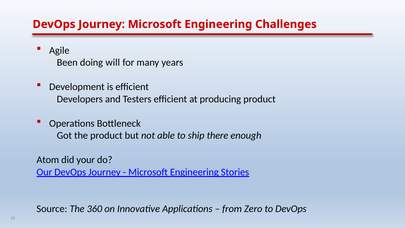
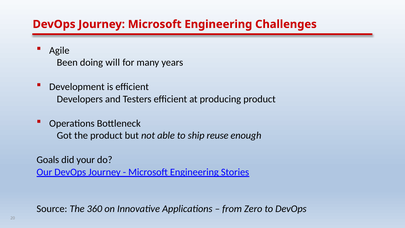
there: there -> reuse (218, 135)
Atom: Atom -> Goals (48, 160)
